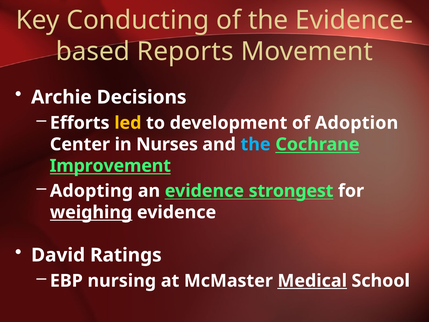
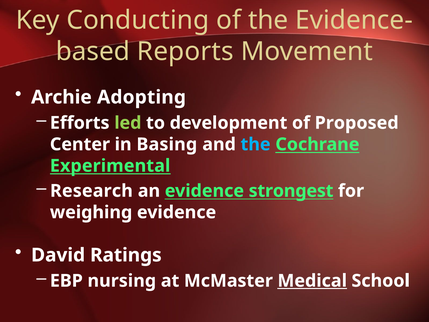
Decisions: Decisions -> Adopting (141, 97)
led colour: yellow -> light green (128, 123)
Adoption: Adoption -> Proposed (357, 123)
Nurses: Nurses -> Basing (167, 144)
Improvement: Improvement -> Experimental (110, 166)
Adopting: Adopting -> Research (91, 191)
weighing underline: present -> none (91, 212)
